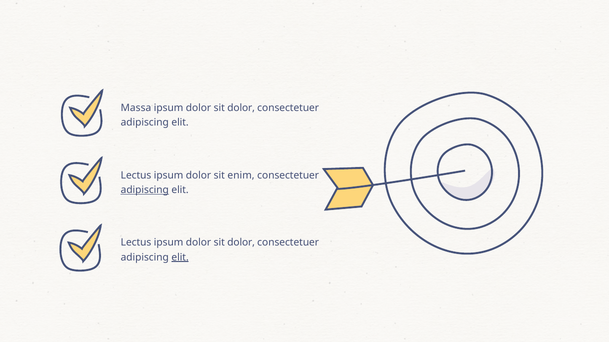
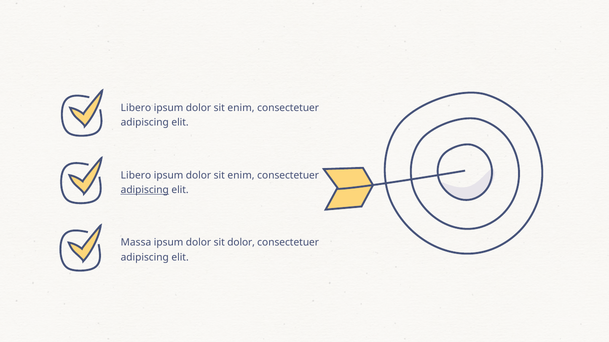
Massa: Massa -> Libero (136, 108)
dolor: dolor -> enim (241, 108)
Lectus: Lectus -> Libero (136, 175)
Lectus: Lectus -> Massa (136, 243)
elit underline: present -> none (180, 258)
